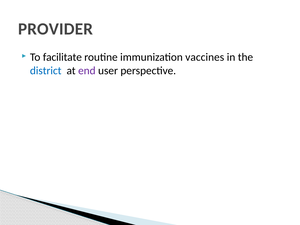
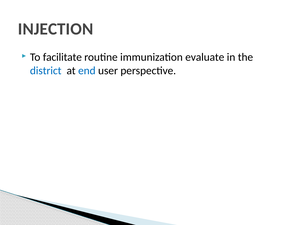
PROVIDER: PROVIDER -> INJECTION (56, 29)
vaccines: vaccines -> evaluate (205, 57)
end colour: purple -> blue (87, 71)
